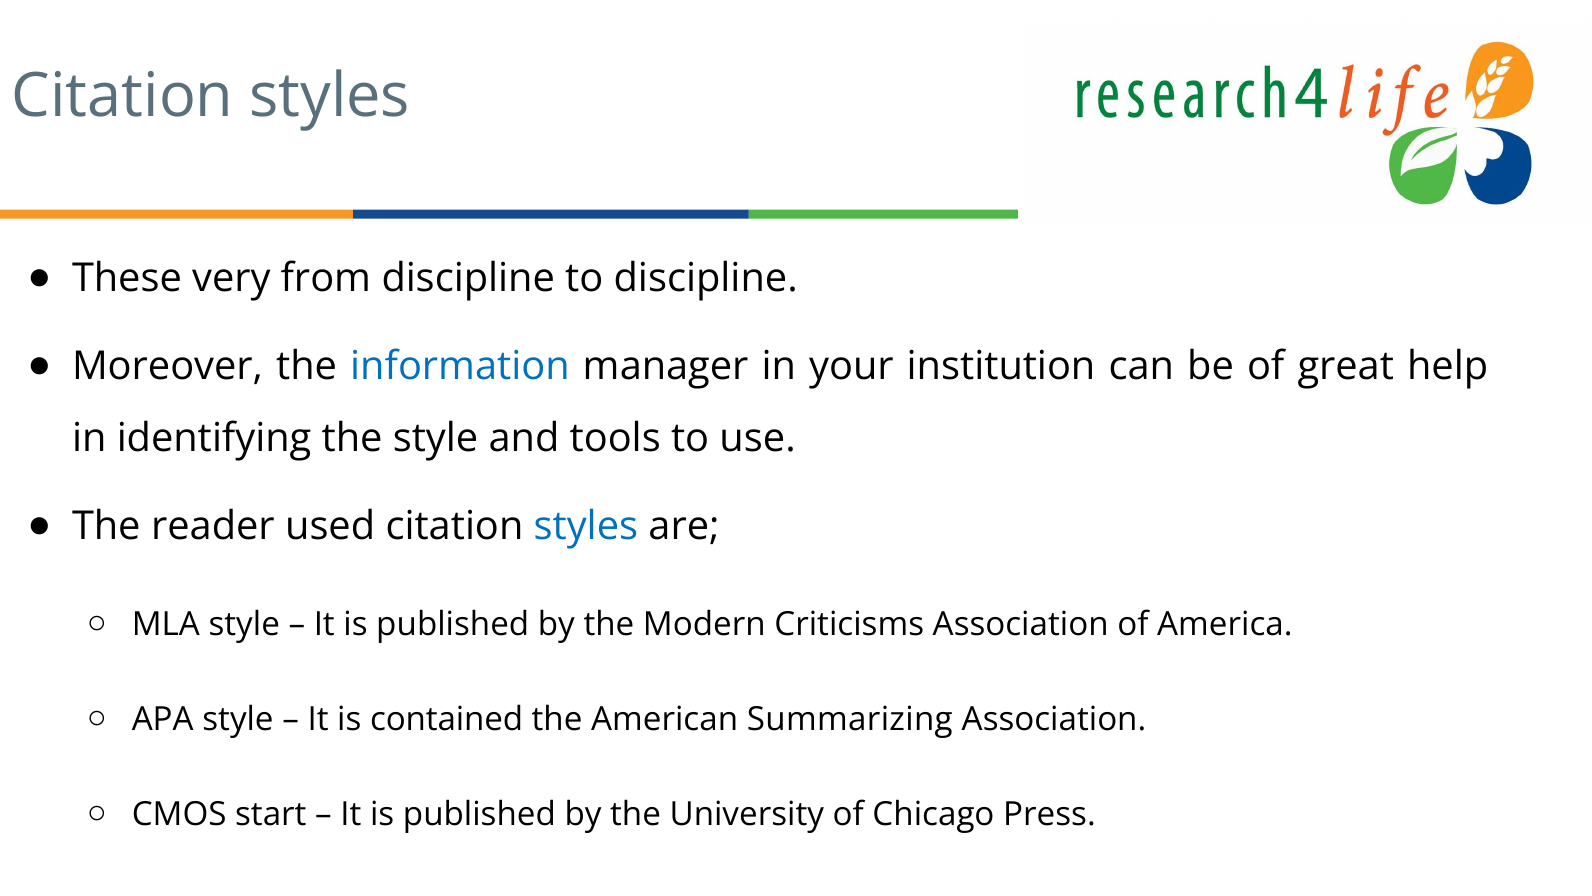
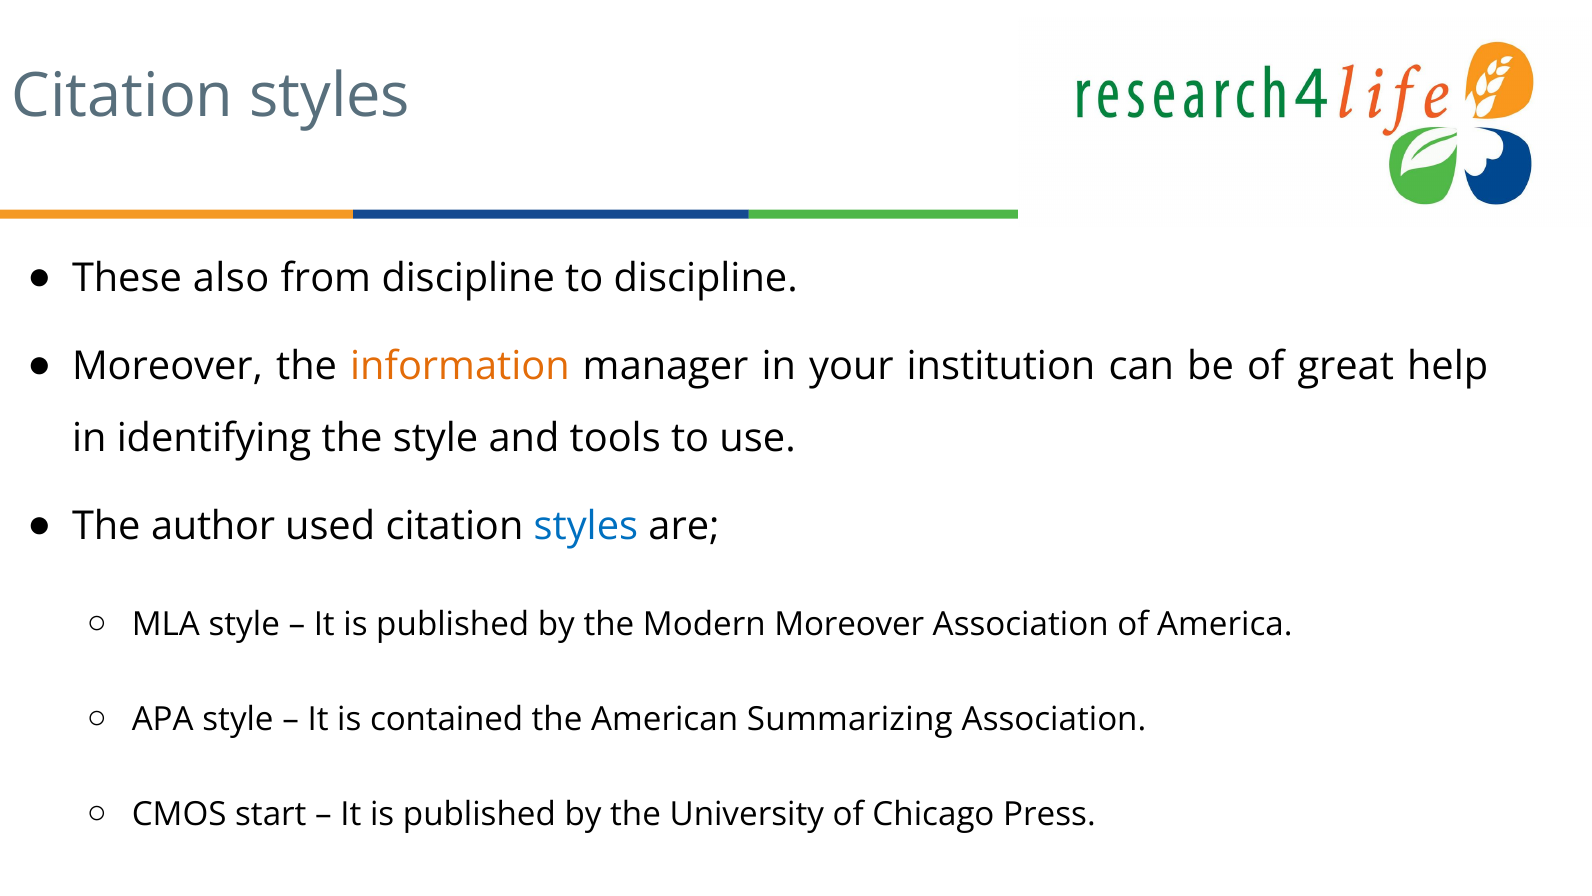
very: very -> also (231, 278)
information colour: blue -> orange (460, 366)
reader: reader -> author (213, 526)
Modern Criticisms: Criticisms -> Moreover (849, 624)
